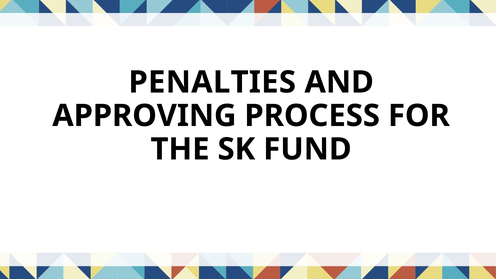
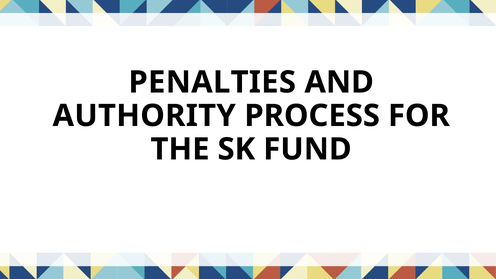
APPROVING: APPROVING -> AUTHORITY (144, 116)
